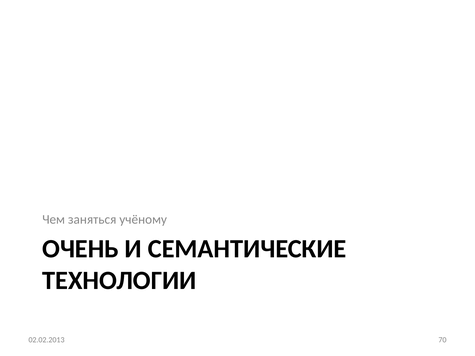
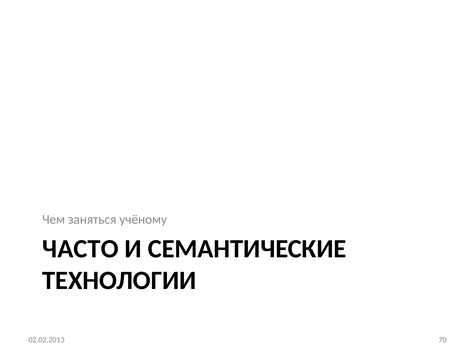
ОЧЕНЬ: ОЧЕНЬ -> ЧАСТО (80, 249)
